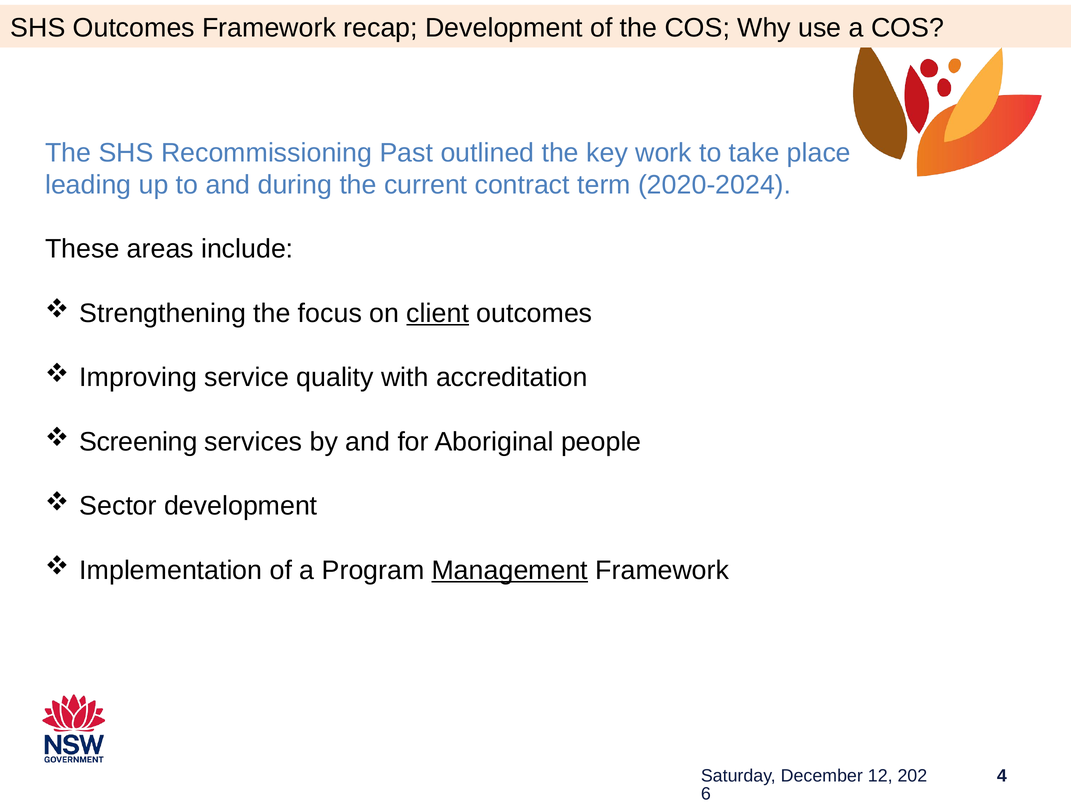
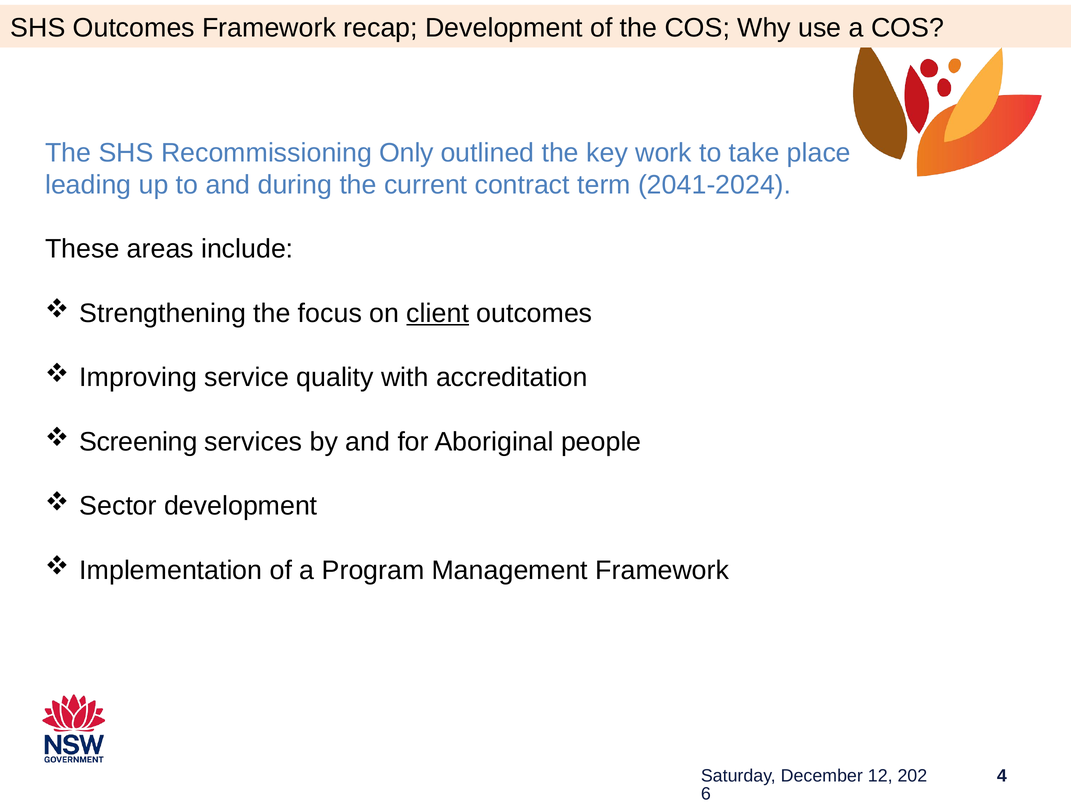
Past: Past -> Only (406, 153)
2020-2024: 2020-2024 -> 2041-2024 (715, 185)
Management underline: present -> none (510, 570)
